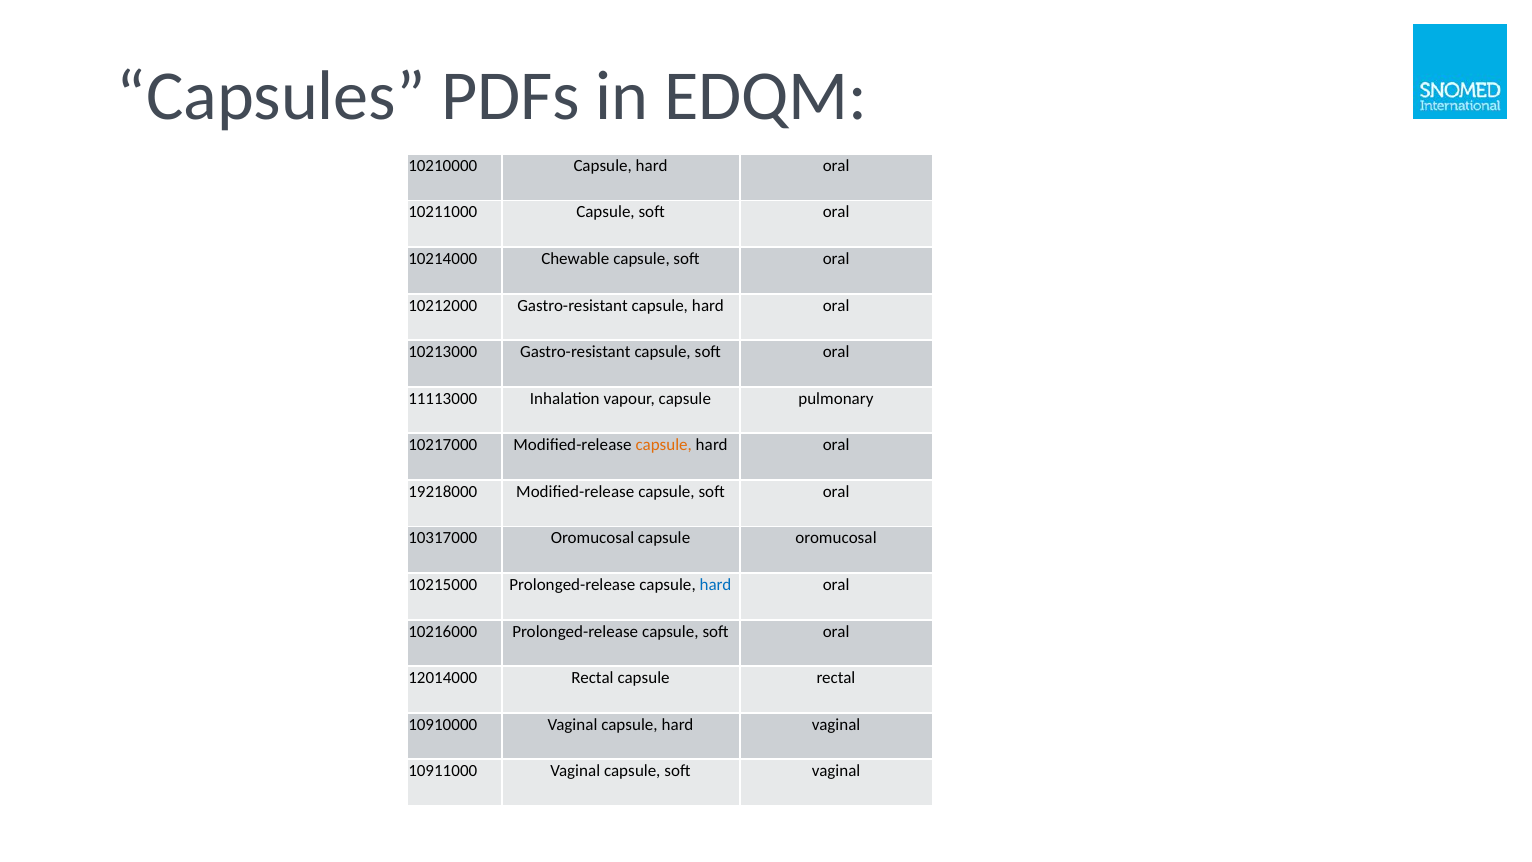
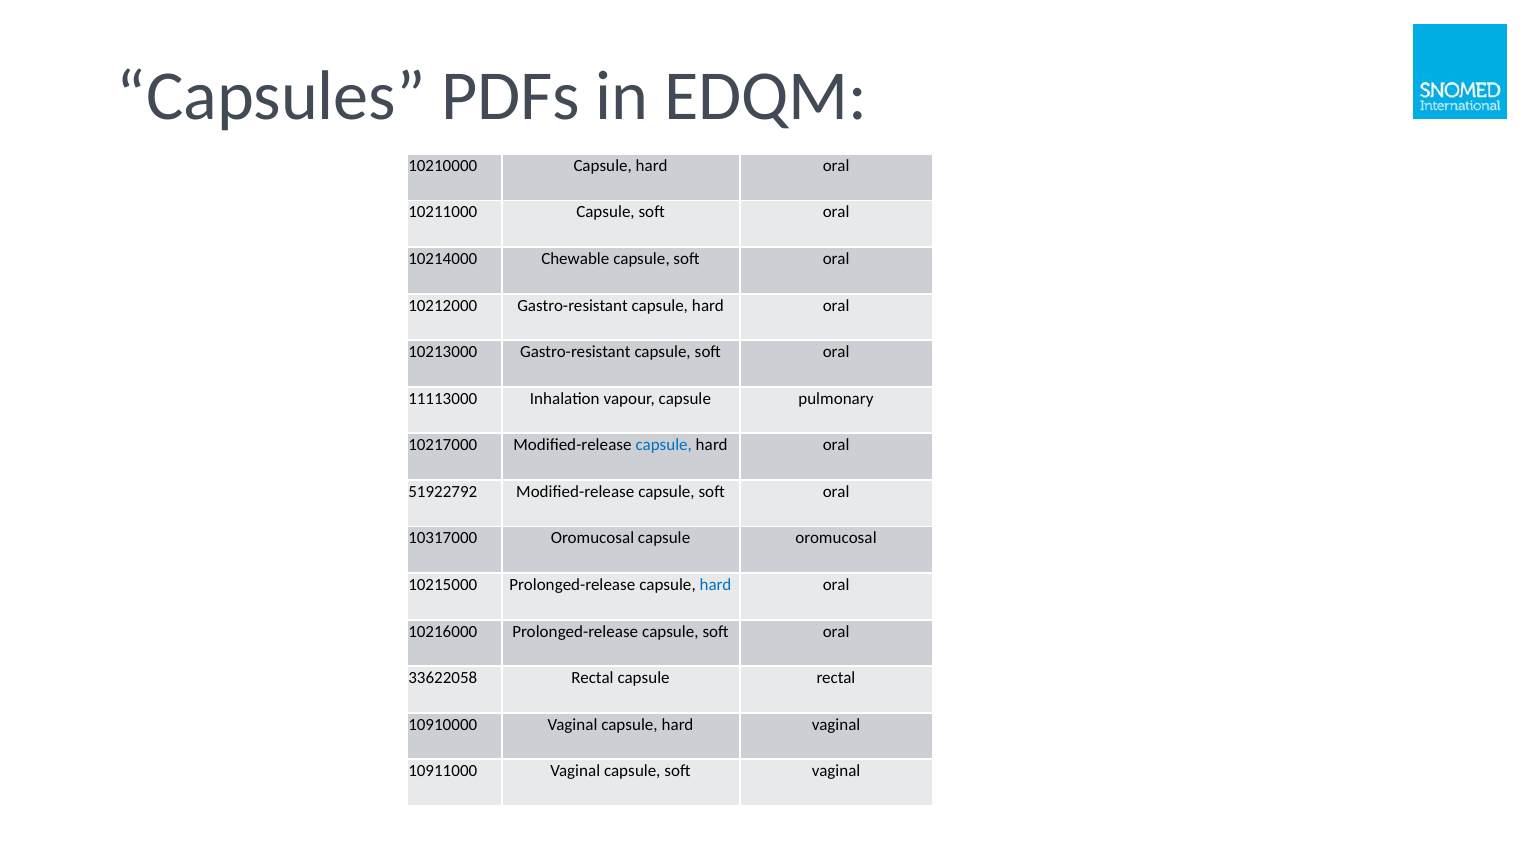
capsule colour: orange -> blue (664, 445)
19218000: 19218000 -> 51922792 (443, 492)
12014000: 12014000 -> 33622058 (443, 678)
